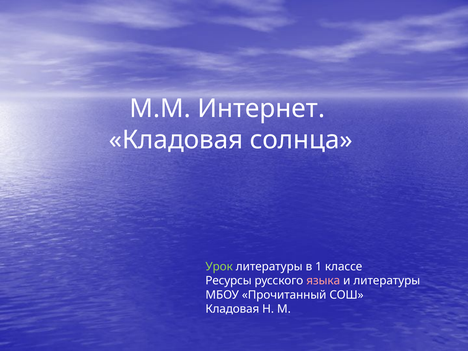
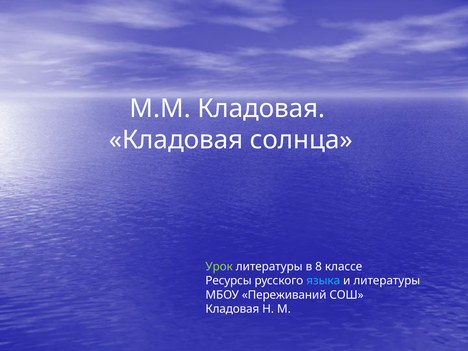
М.М Интернет: Интернет -> Кладовая (261, 109)
1: 1 -> 8 (319, 267)
языка colour: pink -> light blue (323, 281)
Прочитанный: Прочитанный -> Переживаний (284, 295)
